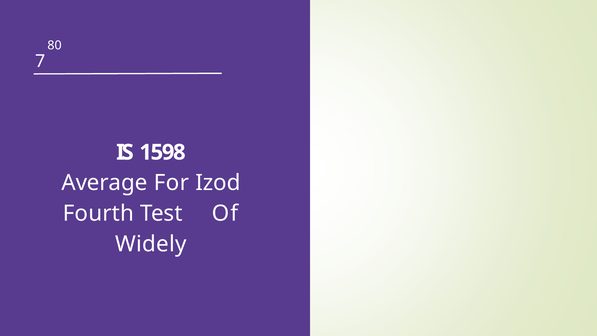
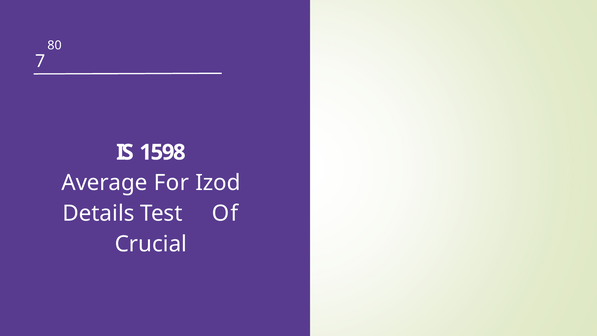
Fourth: Fourth -> Details (99, 213)
Widely: Widely -> Crucial (151, 244)
